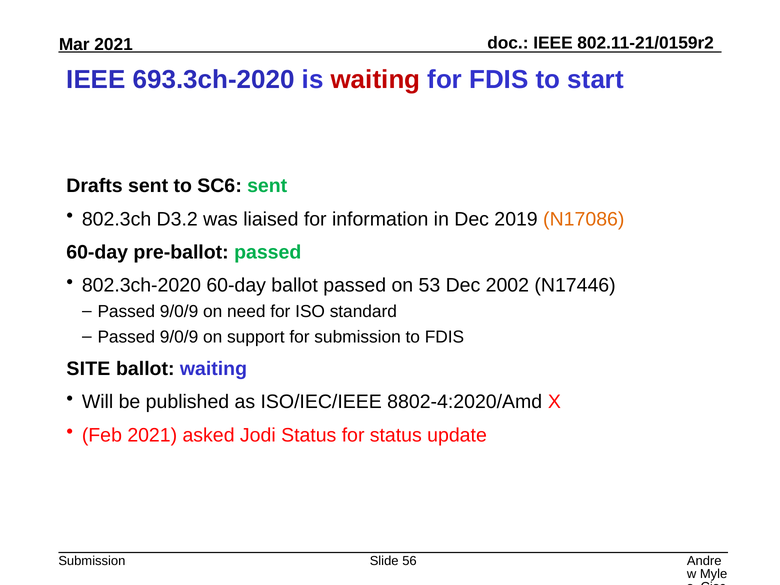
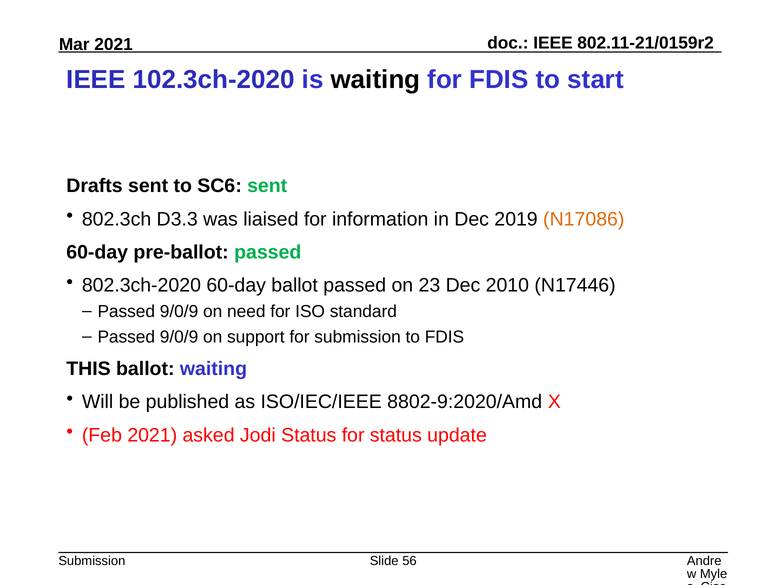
693.3ch-2020: 693.3ch-2020 -> 102.3ch-2020 (214, 80)
waiting colour: red -> black (376, 80)
D3.2: D3.2 -> D3.3 (177, 219)
53: 53 -> 23 (429, 285)
2002: 2002 -> 2010 (507, 285)
SITE: SITE -> THIS (89, 369)
8802-4:2020/Amd: 8802-4:2020/Amd -> 8802-9:2020/Amd (465, 402)
